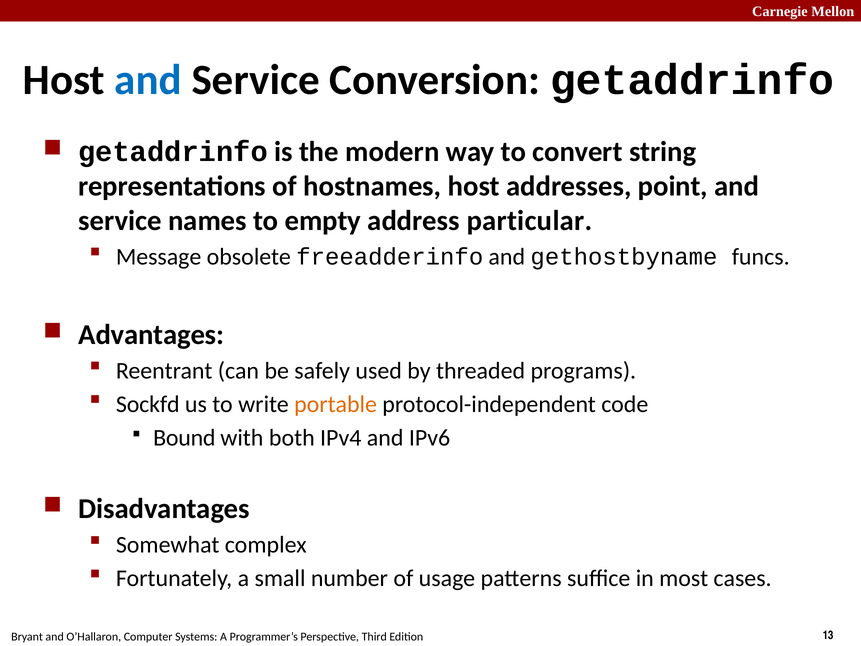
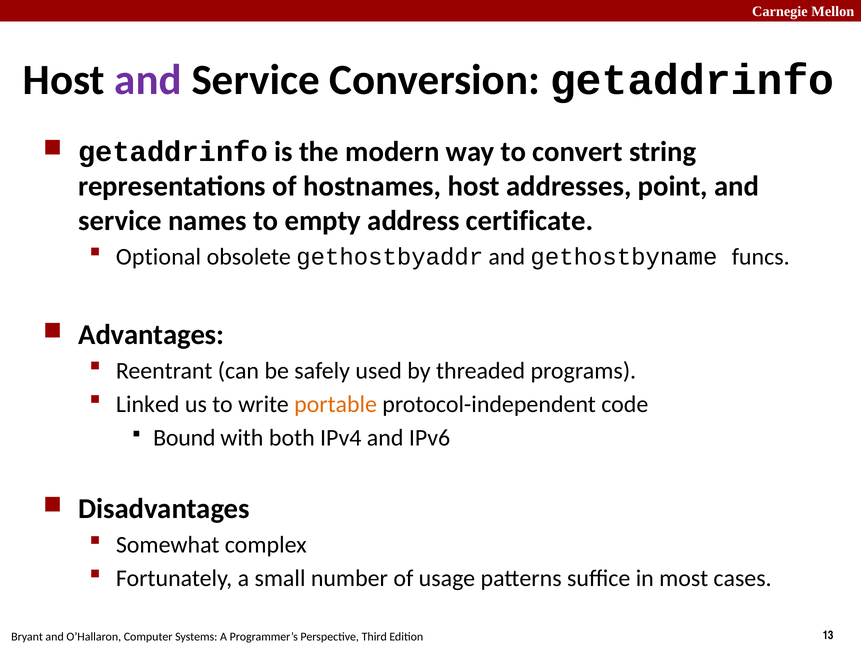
and colour: blue -> purple (148, 80)
particular: particular -> certificate (530, 221)
Message: Message -> Optional (159, 257)
freeadderinfo: freeadderinfo -> gethostbyaddr (390, 257)
Sockfd: Sockfd -> Linked (148, 404)
